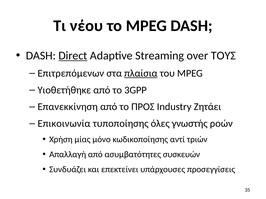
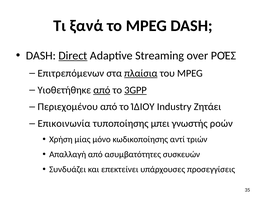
νέου: νέου -> ξανά (86, 26)
ΤΟΥΣ: ΤΟΥΣ -> ΡΟΈΣ (223, 56)
από underline: none -> present (102, 90)
3GPP underline: none -> present (135, 90)
Επανεκκίνηση: Επανεκκίνηση -> Περιεχομένου (68, 107)
ΠΡΟΣ: ΠΡΟΣ -> ΊΔΙΟΥ (143, 107)
όλες: όλες -> μπει (160, 124)
